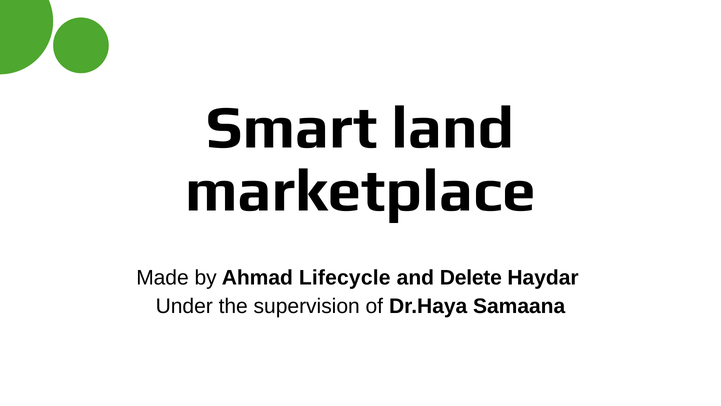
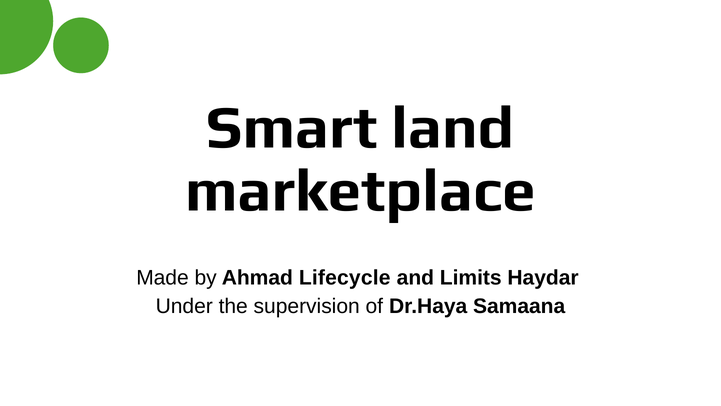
Delete: Delete -> Limits (471, 277)
